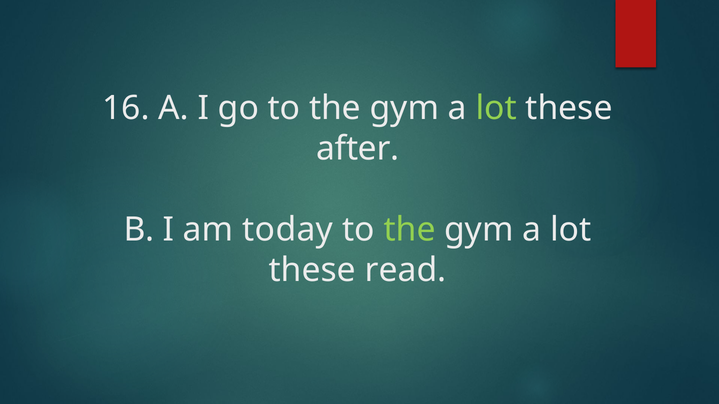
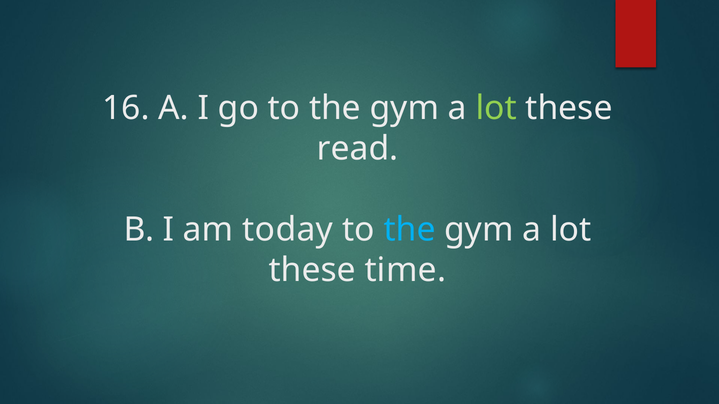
after: after -> read (358, 149)
the colour: light green -> light blue (410, 230)
read: read -> time (405, 270)
